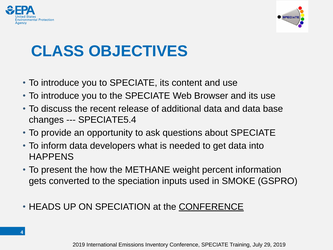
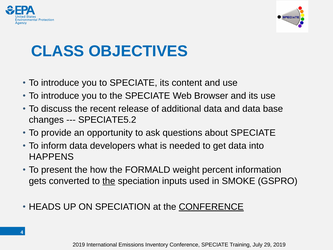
SPECIATE5.4: SPECIATE5.4 -> SPECIATE5.2 (107, 120)
METHANE: METHANE -> FORMALD (148, 170)
the underline: none -> present (109, 181)
